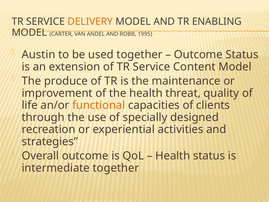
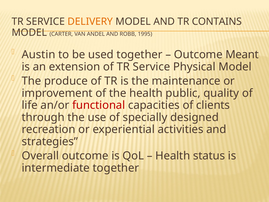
ENABLING: ENABLING -> CONTAINS (217, 22)
Outcome Status: Status -> Meant (242, 55)
Content: Content -> Physical (194, 67)
threat: threat -> public (183, 93)
functional colour: orange -> red (99, 105)
